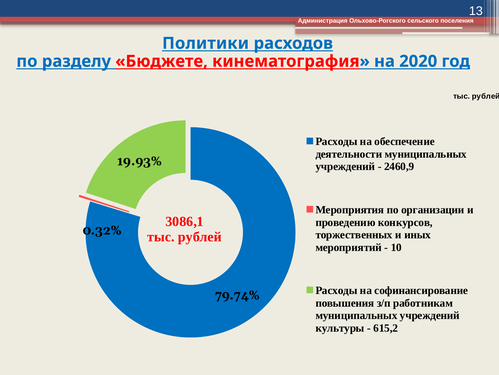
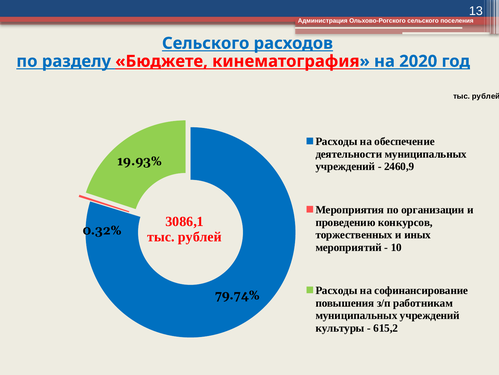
Политики: Политики -> Сельского (206, 43)
